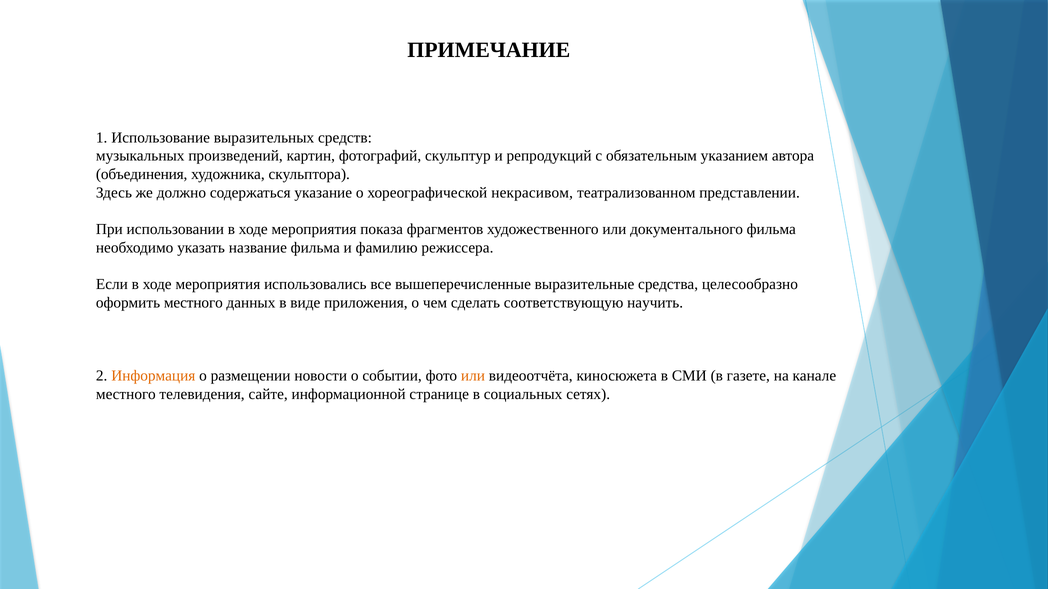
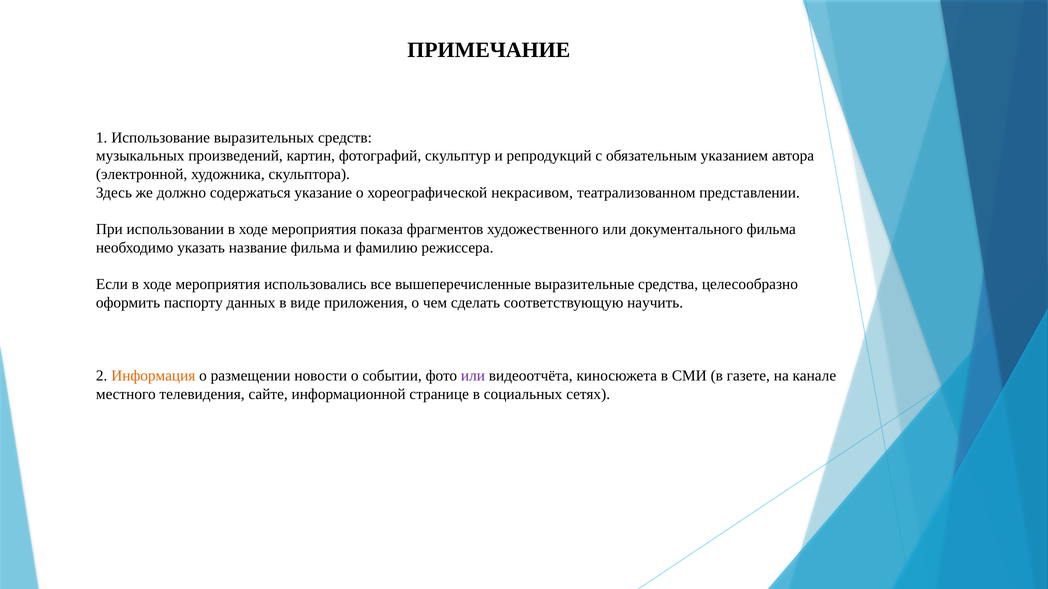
объединения: объединения -> электронной (142, 174)
оформить местного: местного -> паспорту (193, 303)
или colour: orange -> purple (473, 376)
